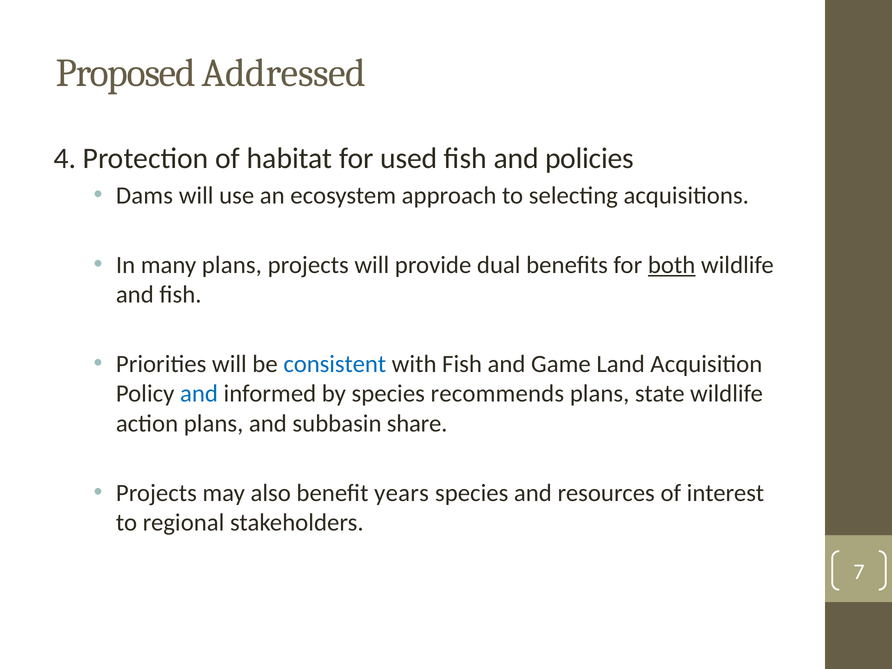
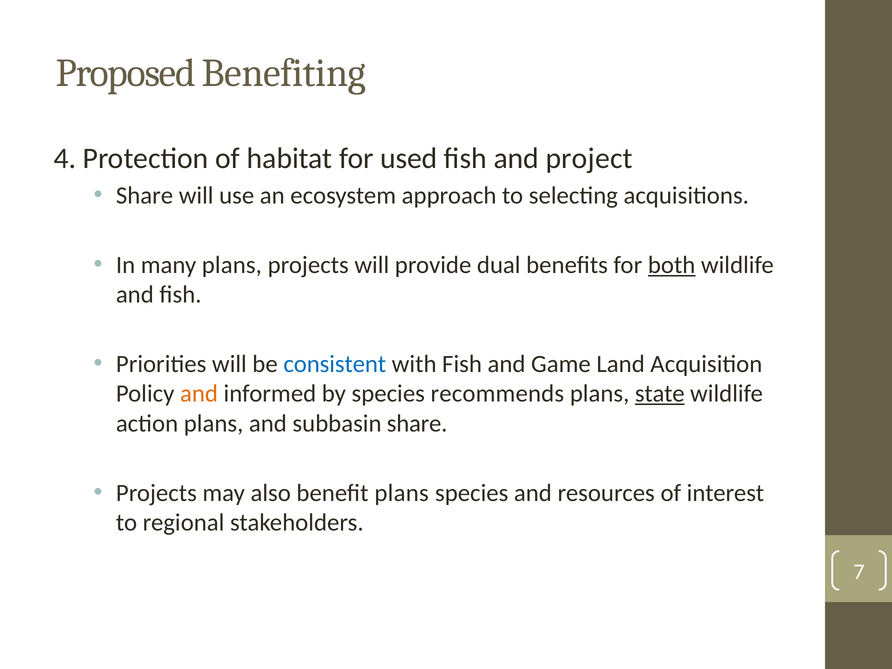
Addressed: Addressed -> Benefiting (284, 73)
policies: policies -> project (589, 158)
Dams: Dams -> Share (145, 196)
and colour: blue -> orange (199, 394)
state underline: none -> present (660, 394)
benefit years: years -> plans (402, 493)
